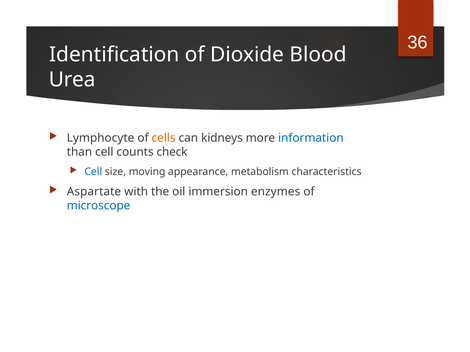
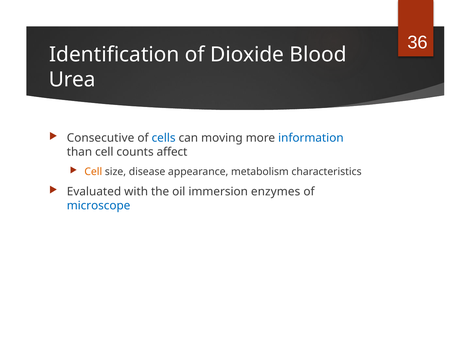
Lymphocyte: Lymphocyte -> Consecutive (101, 138)
cells colour: orange -> blue (164, 138)
kidneys: kidneys -> moving (222, 138)
check: check -> affect (172, 152)
Cell colour: blue -> orange (93, 172)
moving: moving -> disease (147, 172)
Aspartate: Aspartate -> Evaluated (94, 192)
